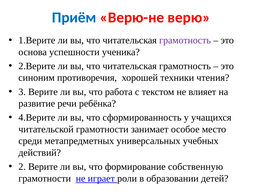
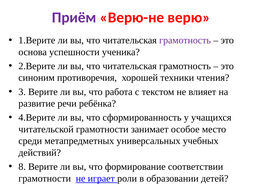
Приём colour: blue -> purple (74, 18)
2: 2 -> 8 (22, 167)
собственную: собственную -> соответствии (196, 167)
